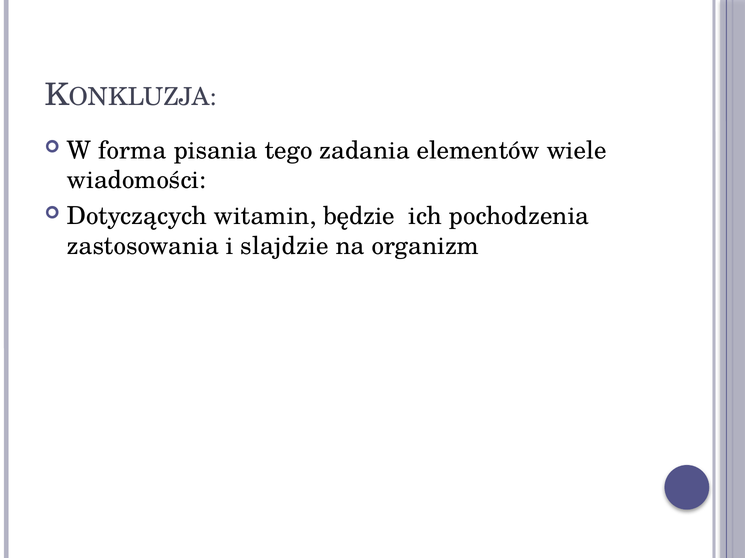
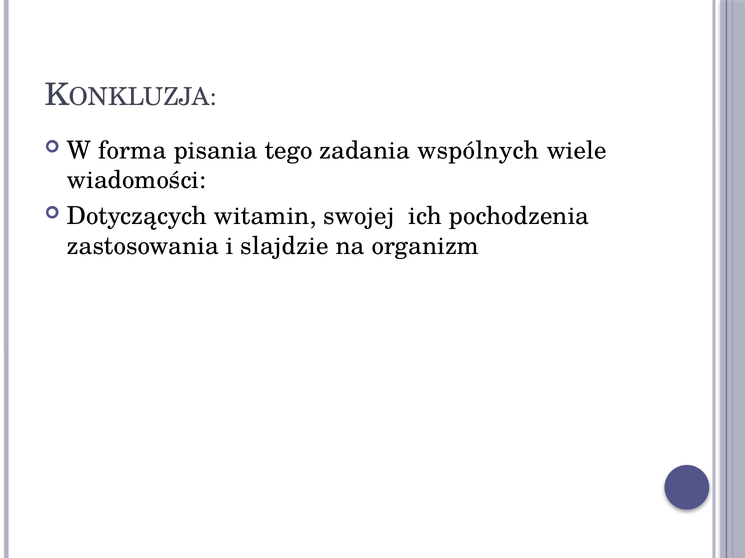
elementów: elementów -> wspólnych (478, 151)
będzie: będzie -> swojej (359, 217)
